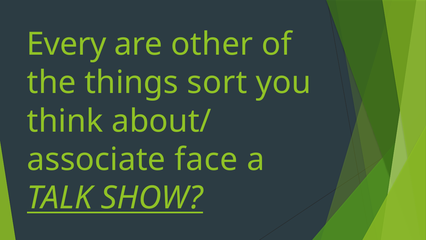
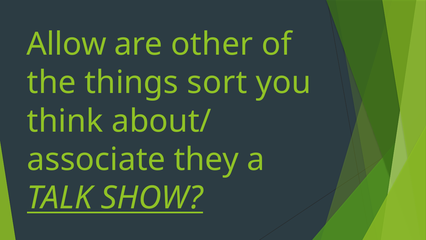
Every: Every -> Allow (66, 44)
face: face -> they (206, 159)
